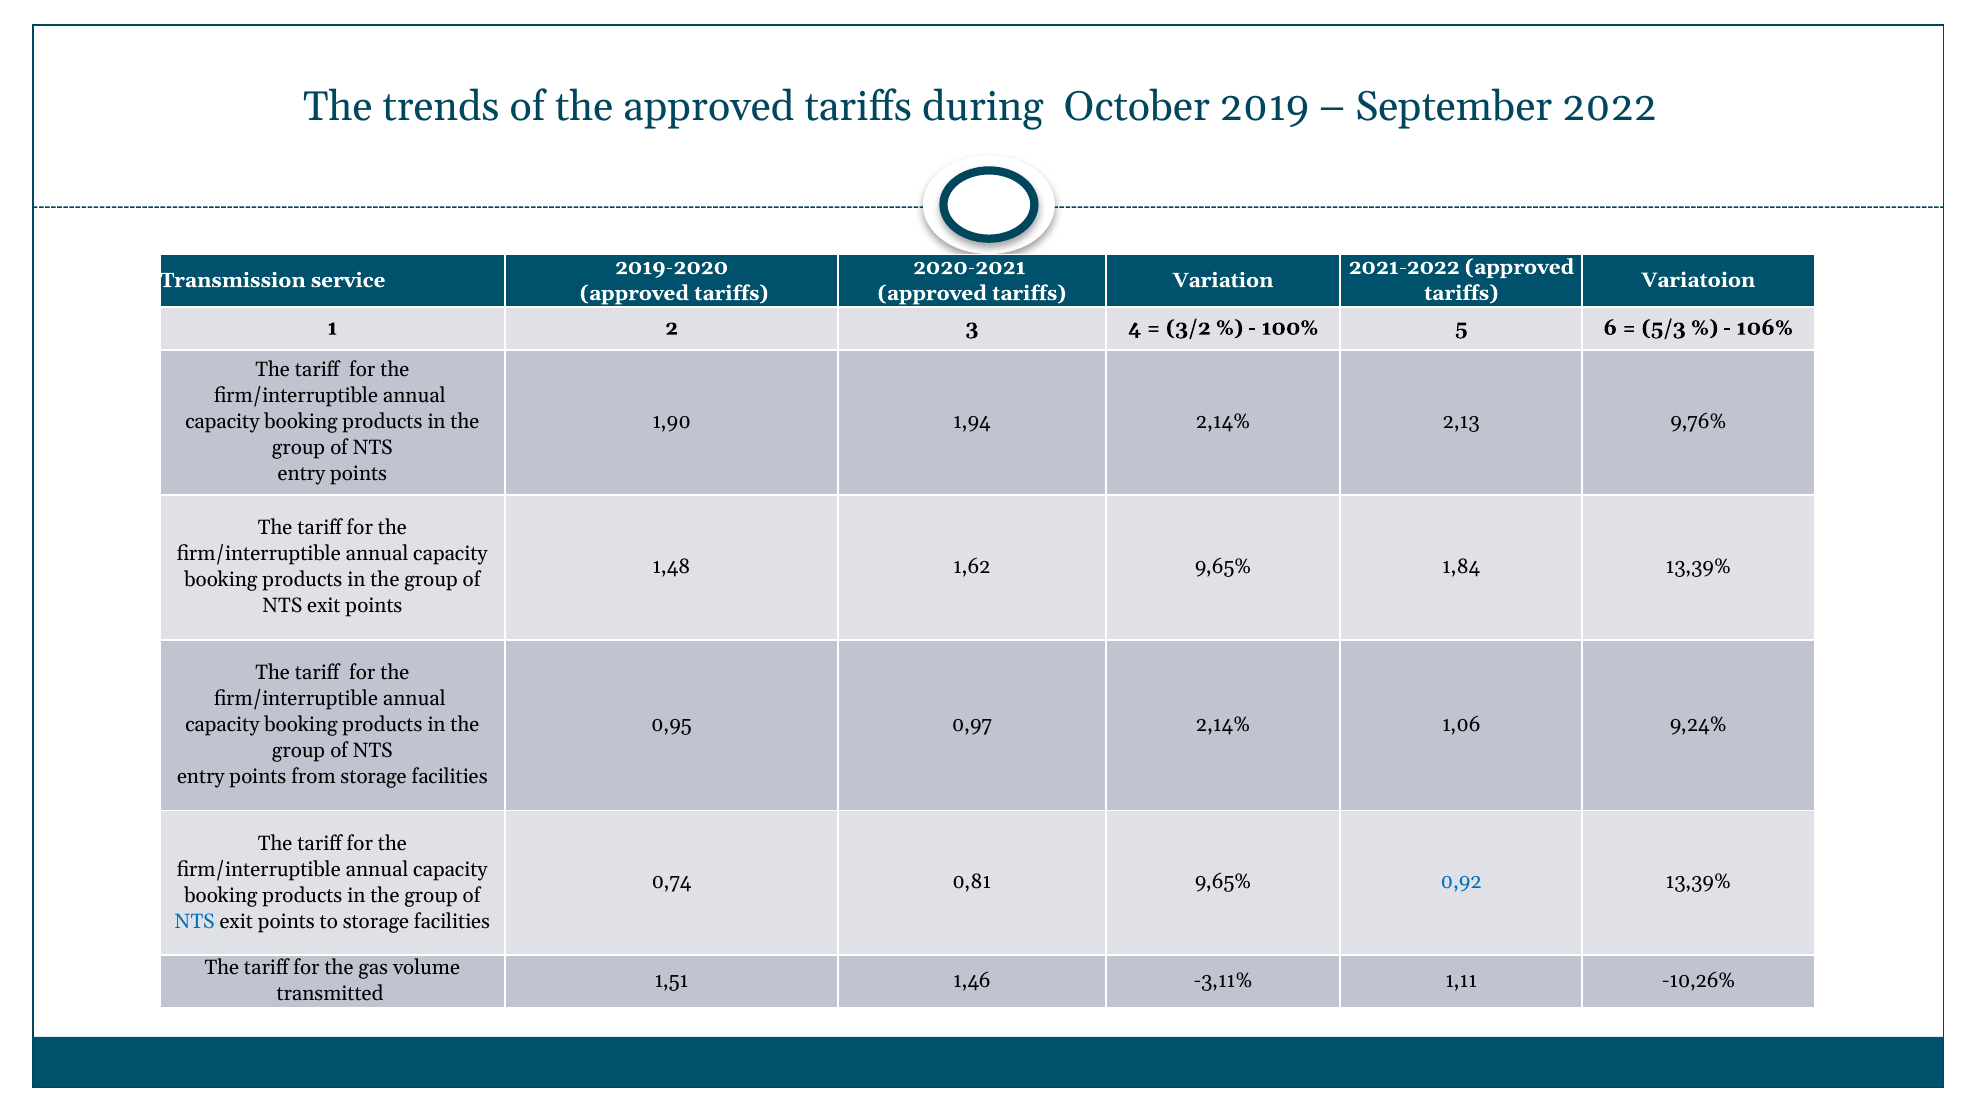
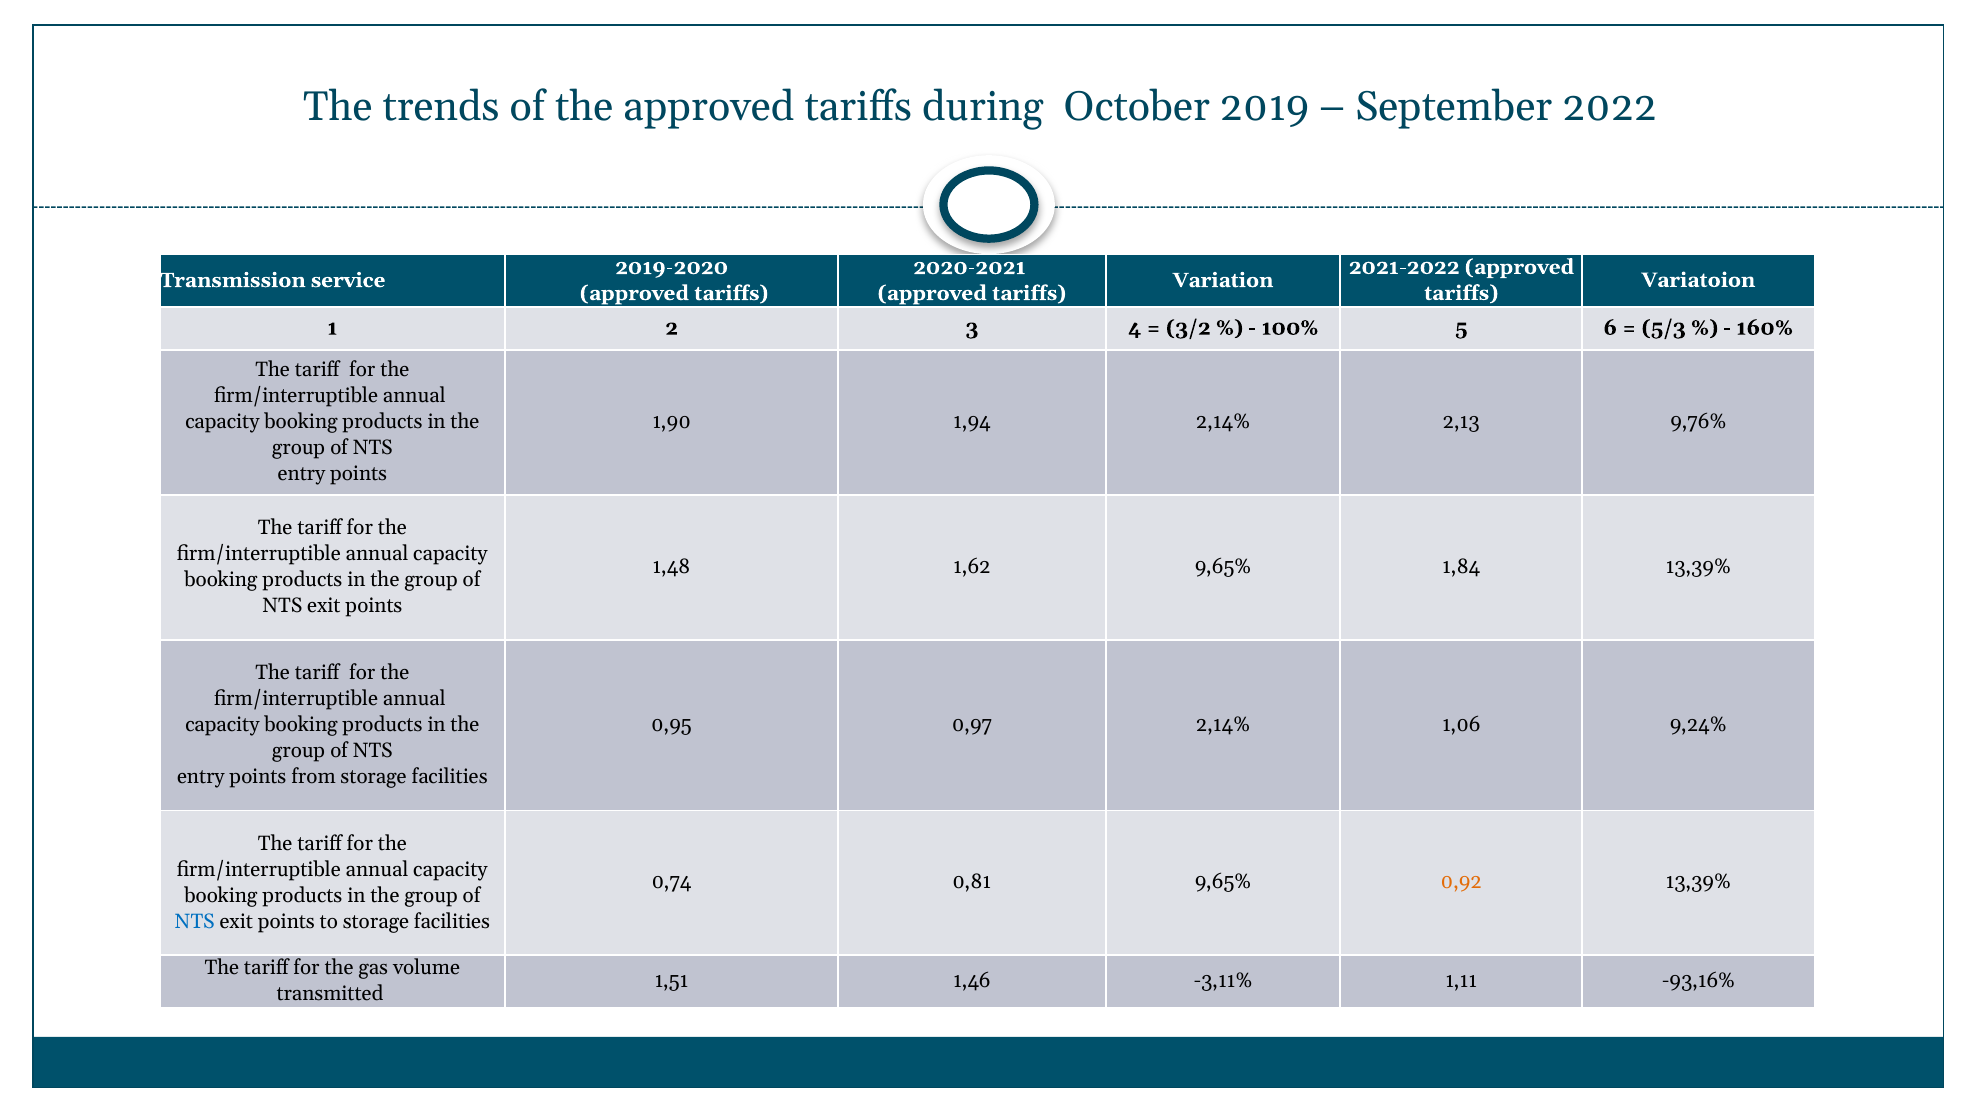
106%: 106% -> 160% (1765, 328)
0,92 colour: blue -> orange (1461, 882)
-10,26%: -10,26% -> -93,16% (1698, 980)
